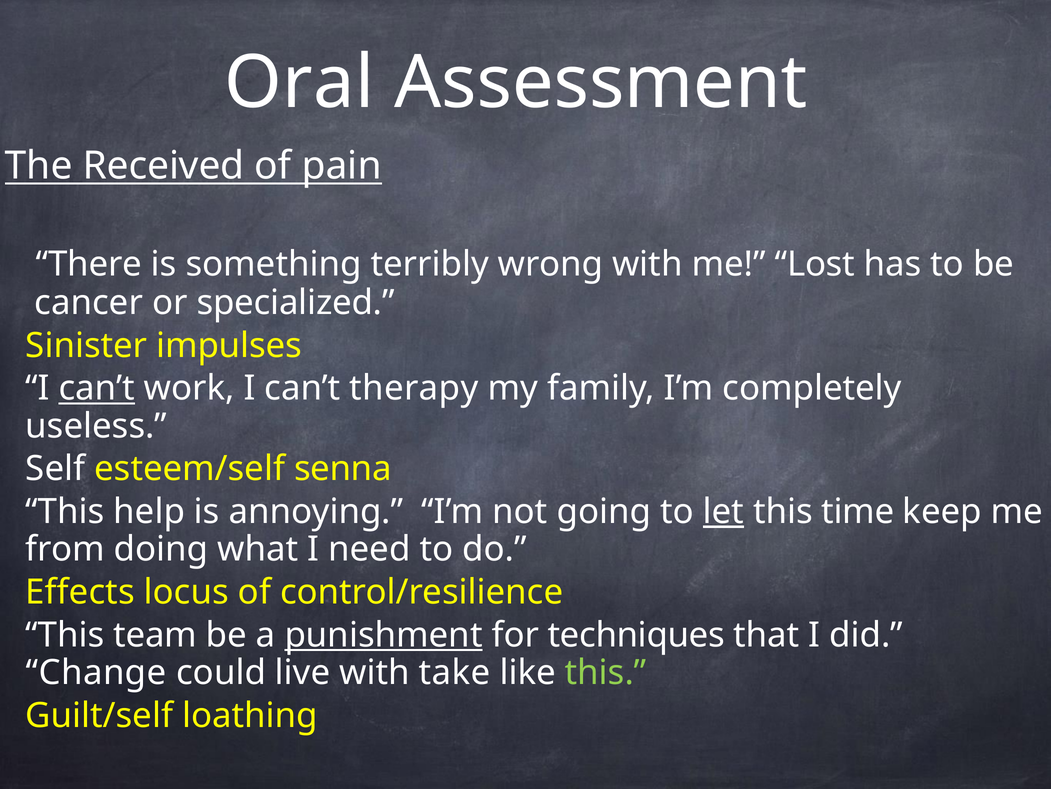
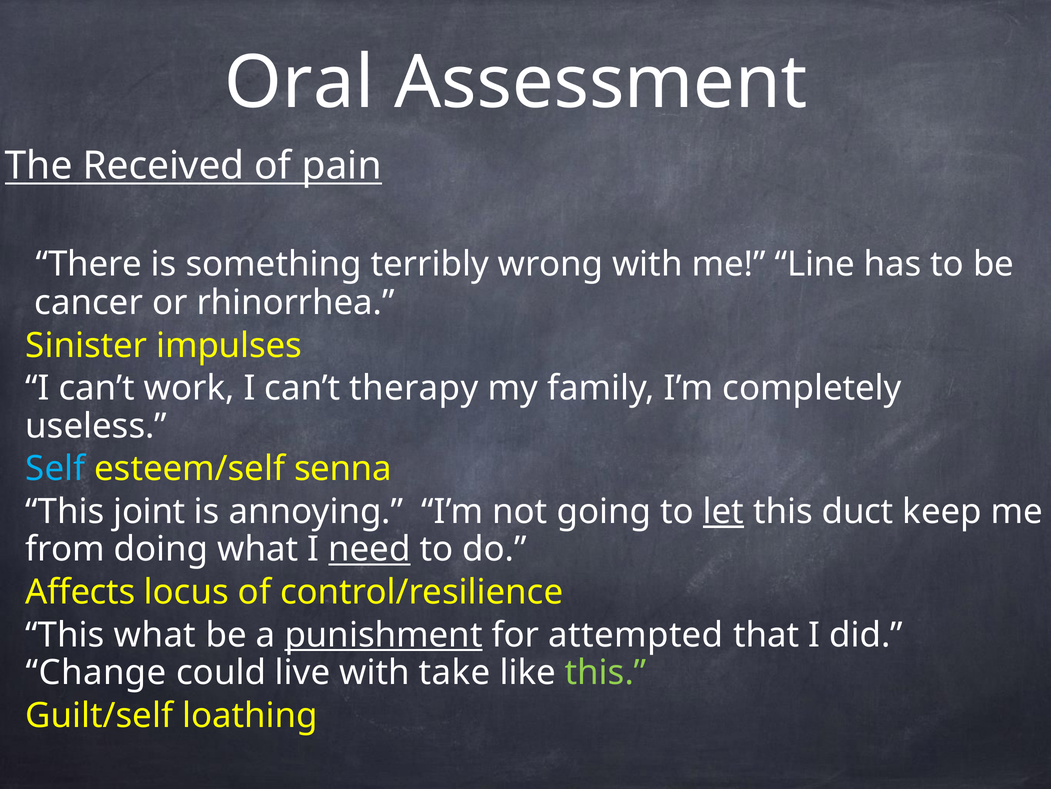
Lost: Lost -> Line (815, 264)
specialized: specialized -> rhinorrhea (296, 302)
can’t underline: present -> none (97, 388)
Self colour: white -> light blue (55, 468)
help: help -> joint (149, 511)
time: time -> duct (858, 511)
need underline: none -> present (369, 549)
Effects: Effects -> Affects (80, 592)
This team: team -> what (155, 634)
techniques: techniques -> attempted (636, 634)
